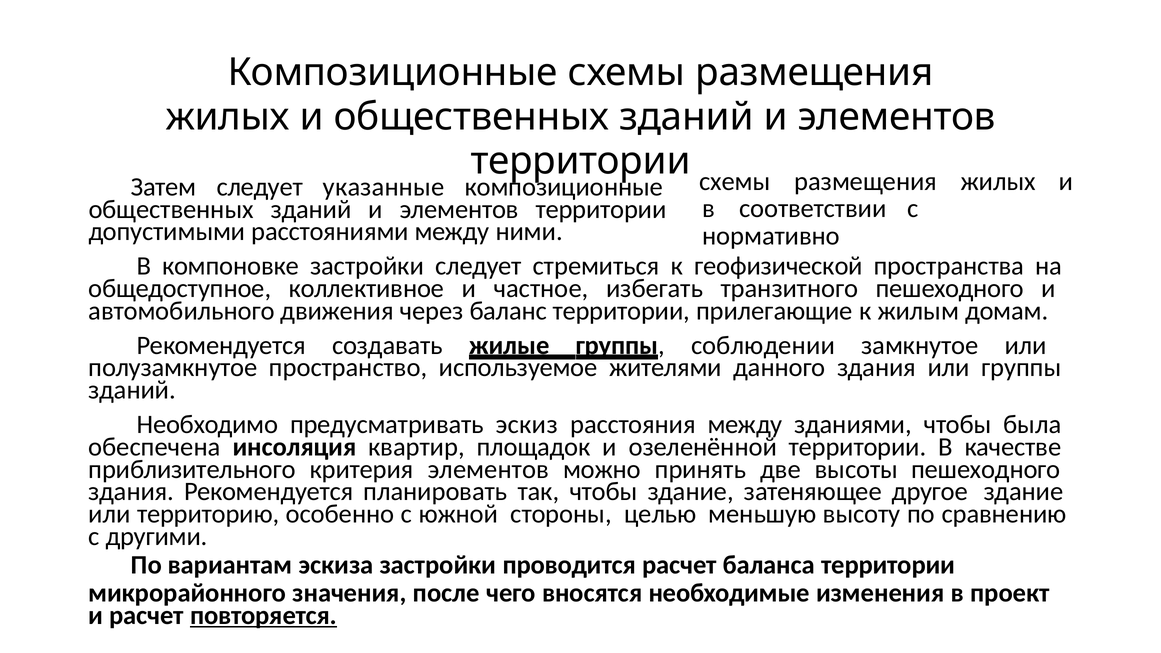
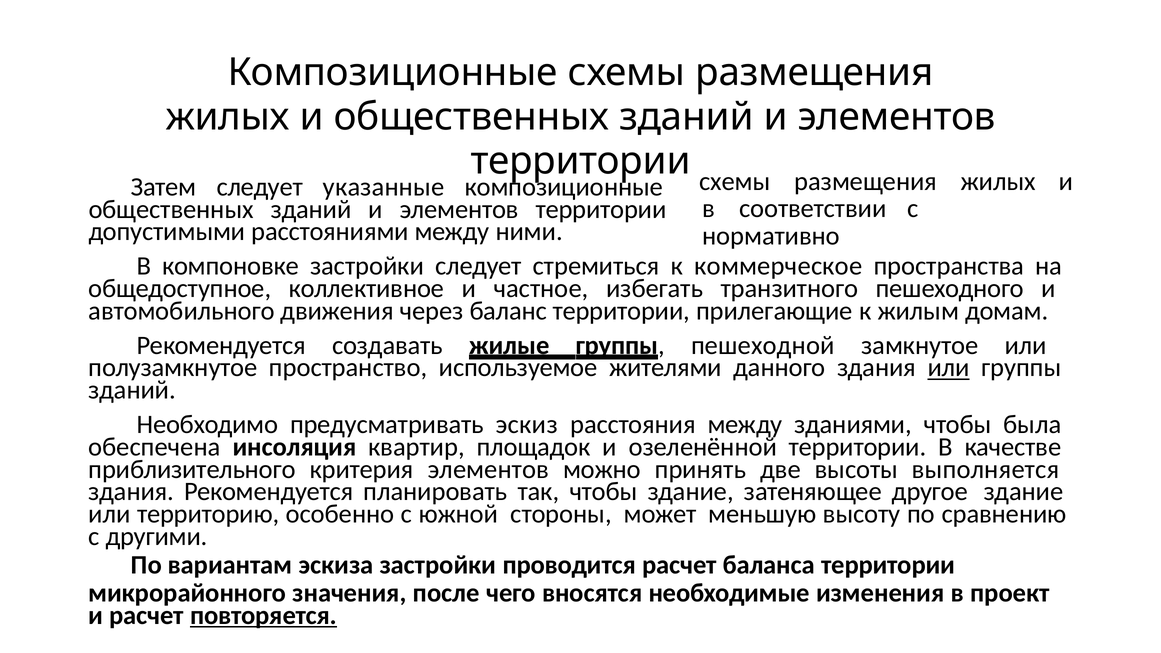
геофизической: геофизической -> коммерческое (778, 266)
соблюдении: соблюдении -> пешеходной (763, 345)
или underline: none -> present (949, 368)
высоты пешеходного: пешеходного -> выполняется (986, 469)
целью: целью -> может (660, 514)
